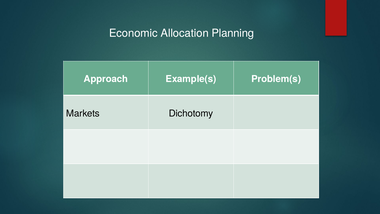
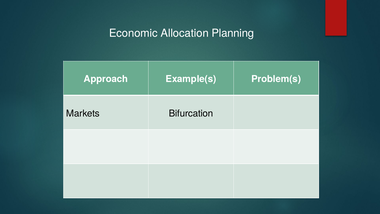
Dichotomy: Dichotomy -> Bifurcation (191, 113)
